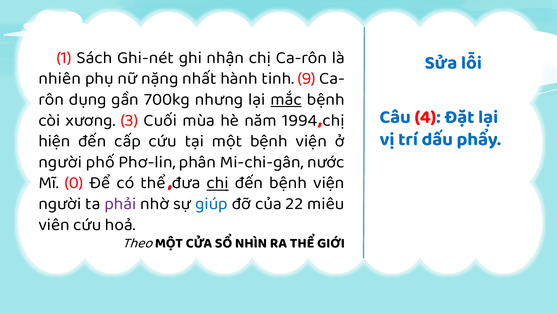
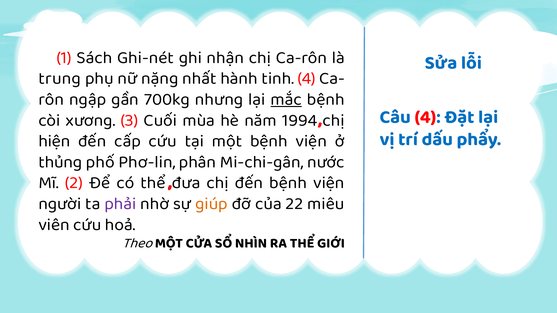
nhiên: nhiên -> trung (60, 78)
tinh 9: 9 -> 4 (307, 78)
dụng: dụng -> ngập (88, 99)
người: người -> thủng (60, 162)
0: 0 -> 2 (74, 183)
chị underline: present -> none (218, 183)
giúp colour: blue -> orange (211, 204)
